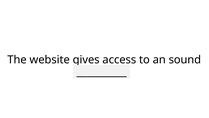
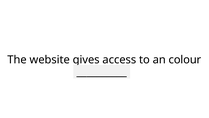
sound: sound -> colour (185, 60)
